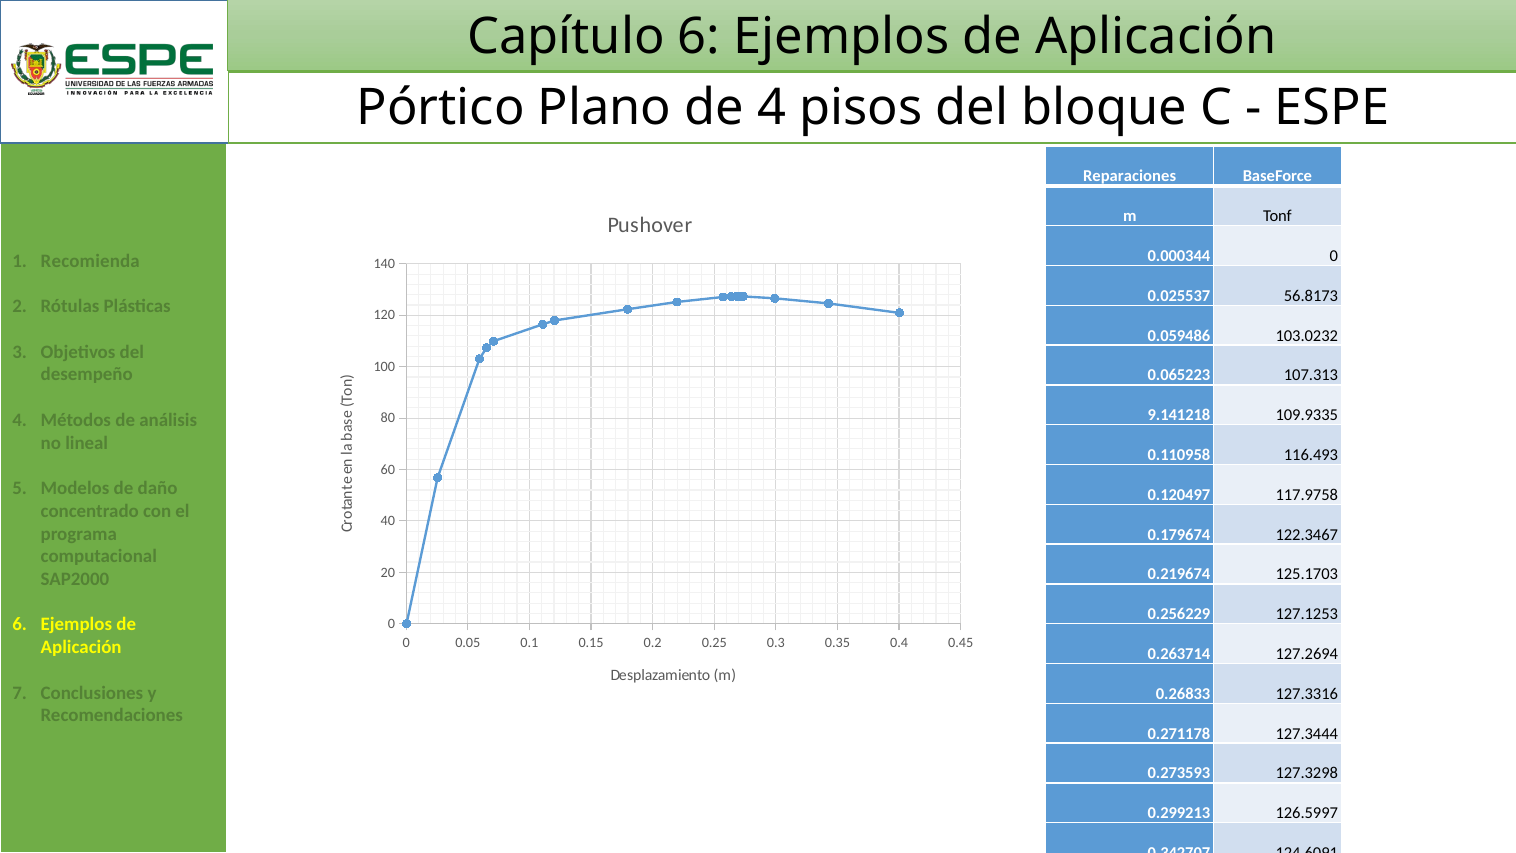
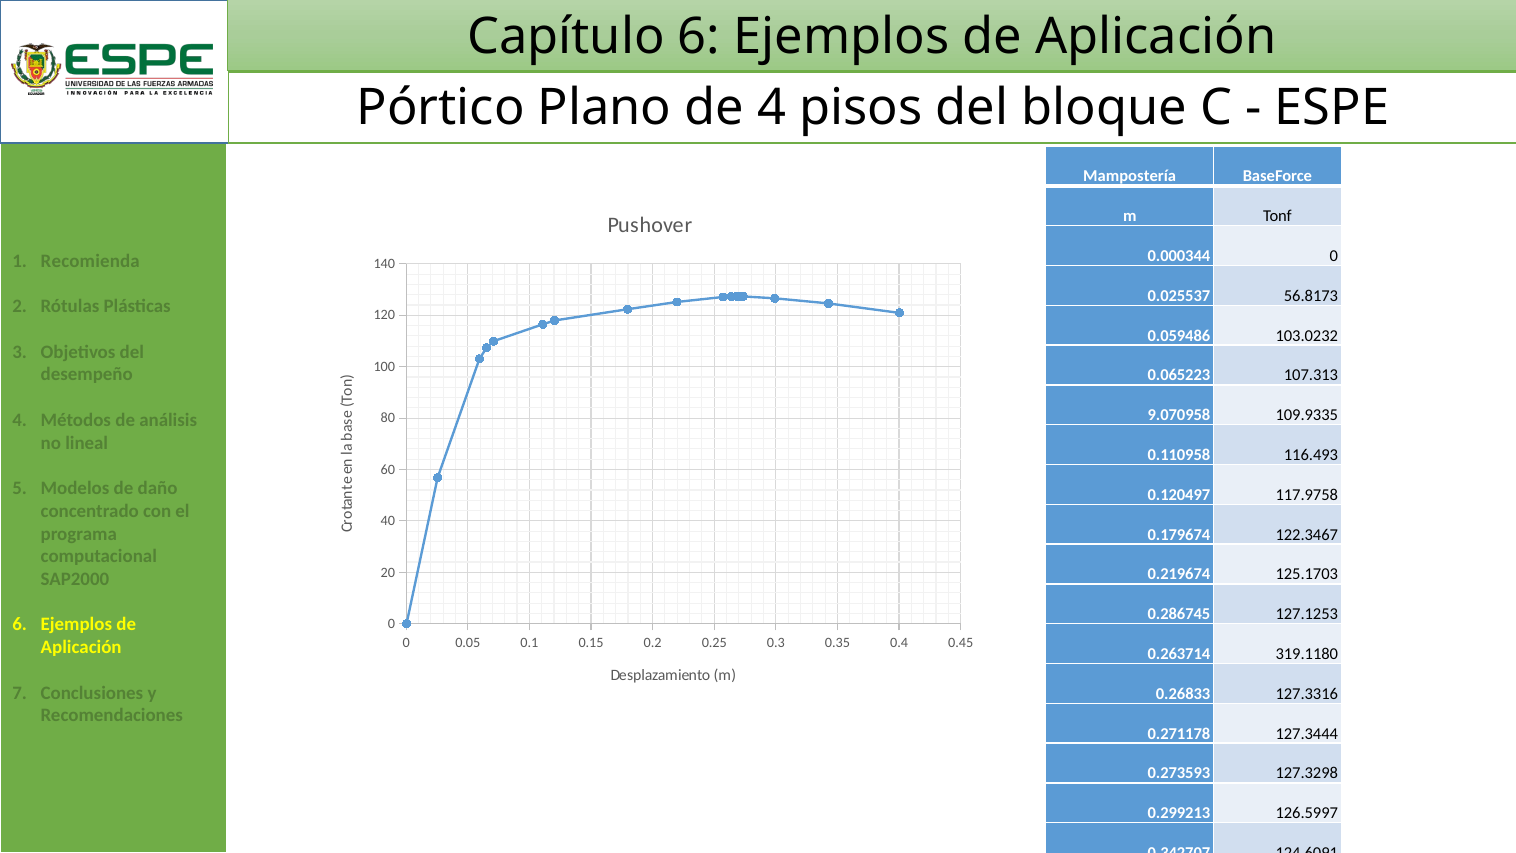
Reparaciones: Reparaciones -> Mampostería (1130, 176)
9.141218: 9.141218 -> 9.070958 (1179, 415)
0.256229: 0.256229 -> 0.286745 (1179, 614)
127.2694: 127.2694 -> 319.1180 (1307, 654)
